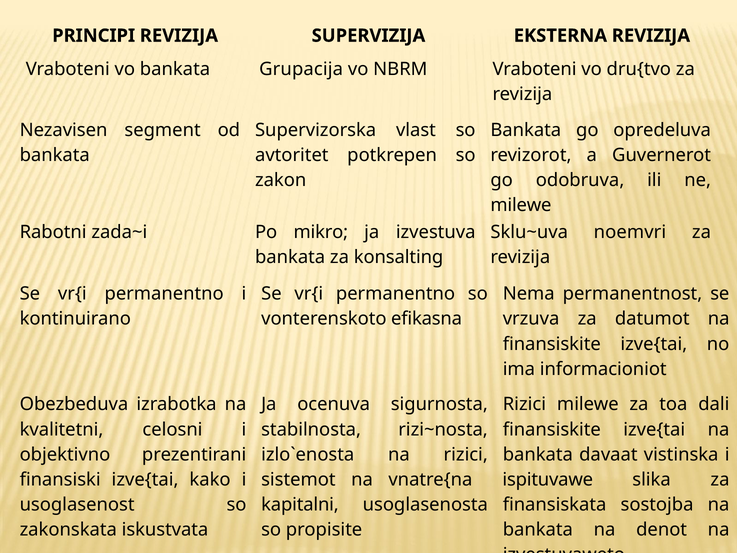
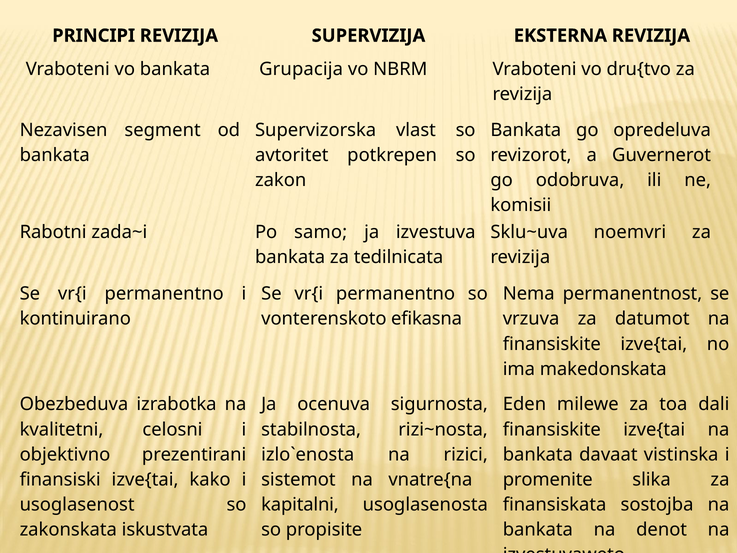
milewe: milewe -> komisii (521, 205)
mikro: mikro -> samo (321, 232)
konsalting: konsalting -> tedilnicata (399, 257)
informacioniot: informacioniot -> makedonskata (603, 369)
Rizici: Rizici -> Eden (524, 404)
ispituvawe: ispituvawe -> promenite (548, 479)
